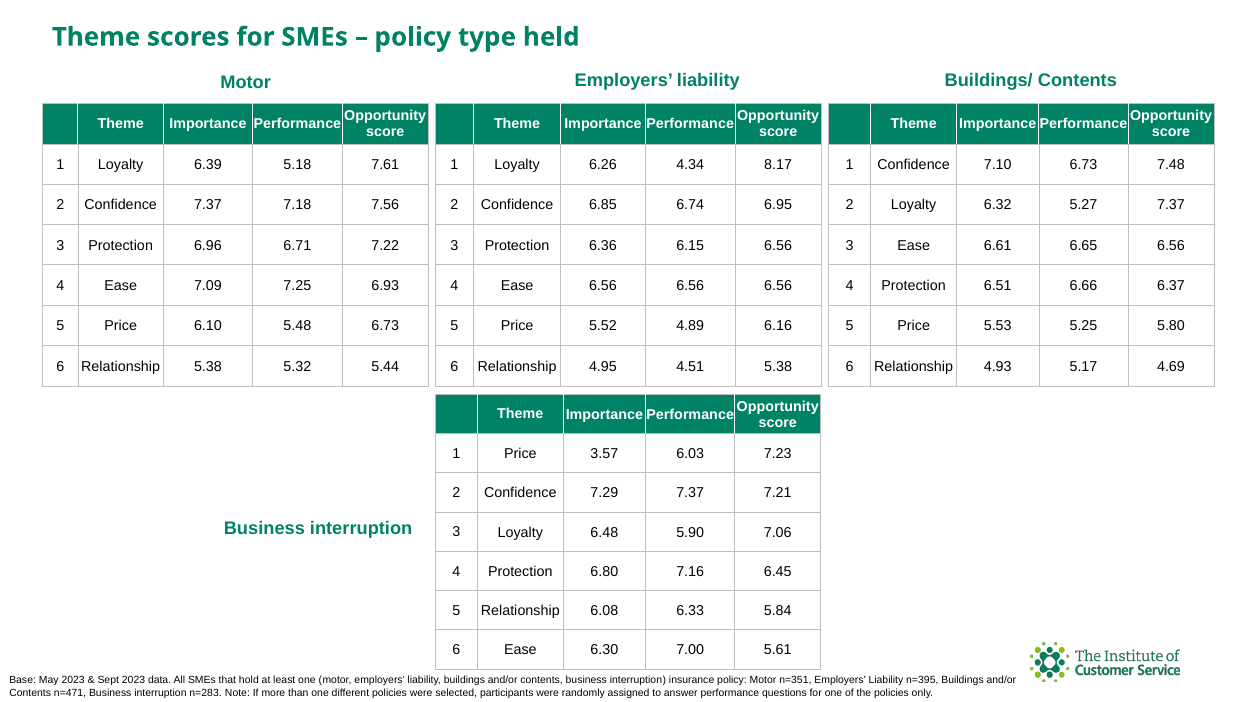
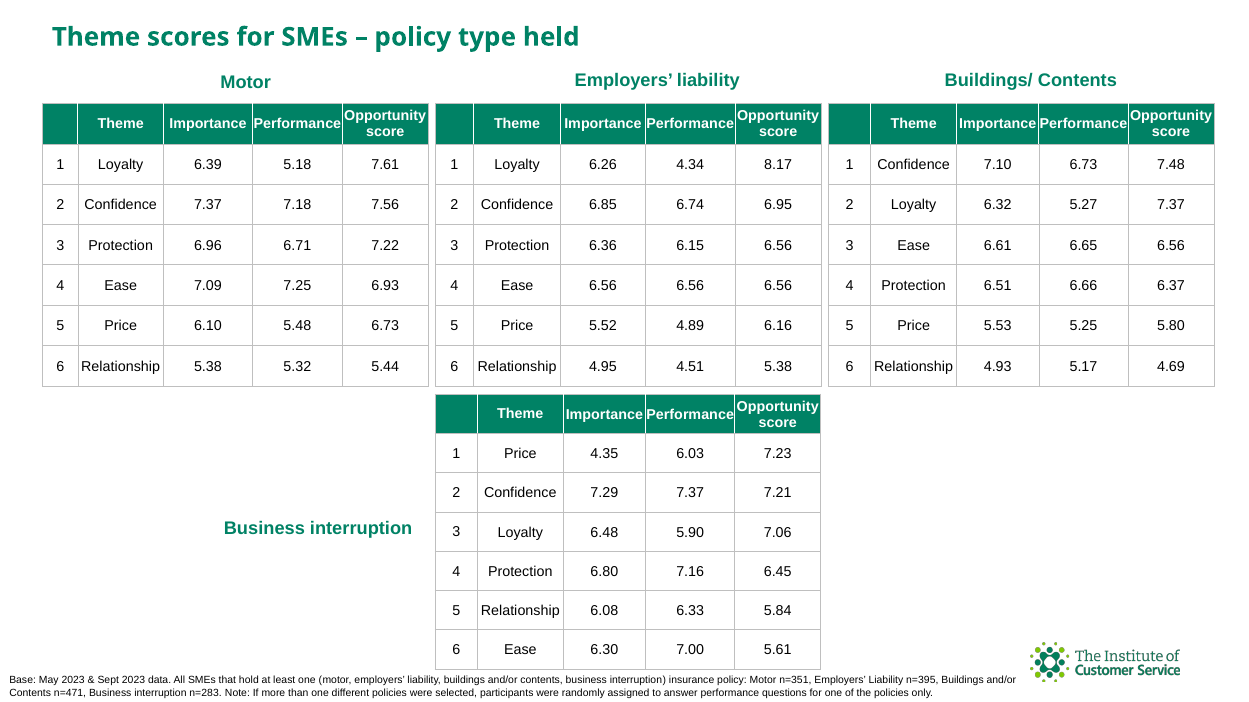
3.57: 3.57 -> 4.35 (604, 454)
